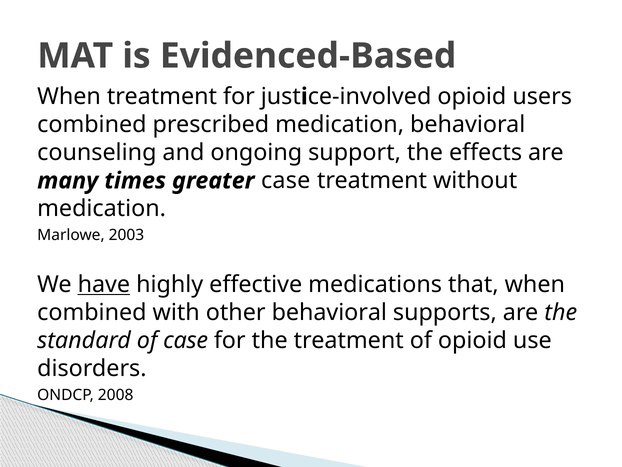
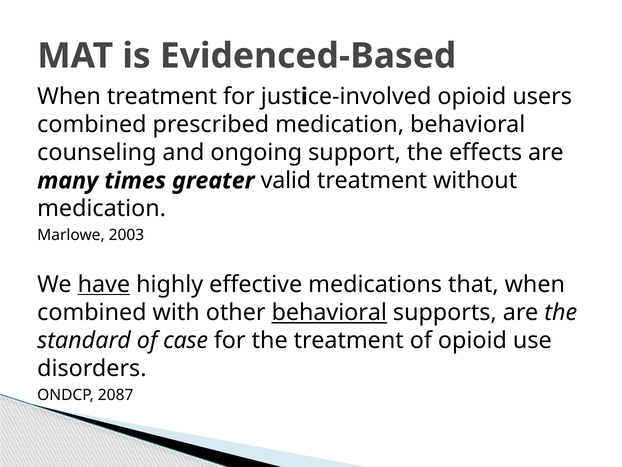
greater case: case -> valid (286, 180)
behavioral underline: none -> present (329, 312)
2008: 2008 -> 2087 (116, 394)
